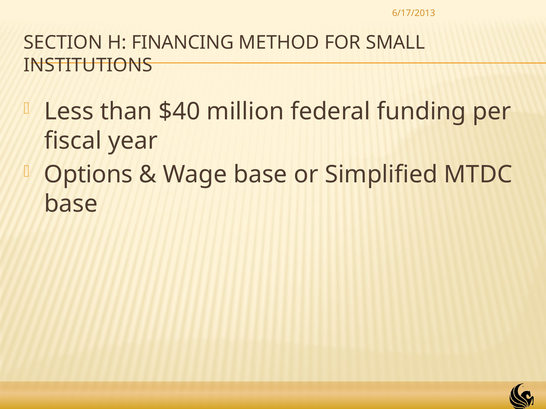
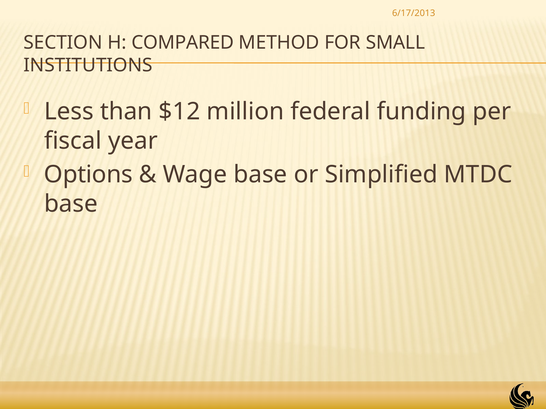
FINANCING: FINANCING -> COMPARED (183, 43)
$40: $40 -> $12 (179, 112)
